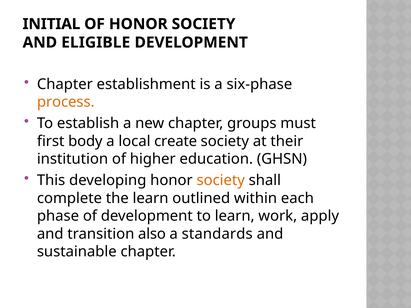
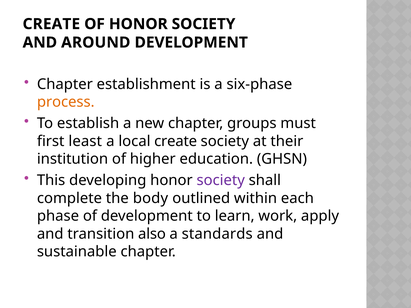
INITIAL: INITIAL -> CREATE (51, 24)
ELIGIBLE: ELIGIBLE -> AROUND (96, 43)
body: body -> least (85, 141)
society colour: orange -> purple (221, 180)
the learn: learn -> body (150, 198)
